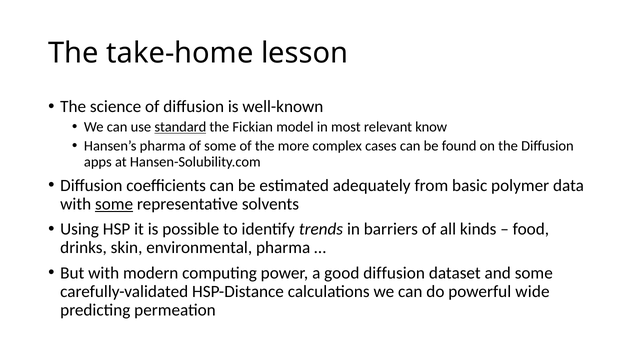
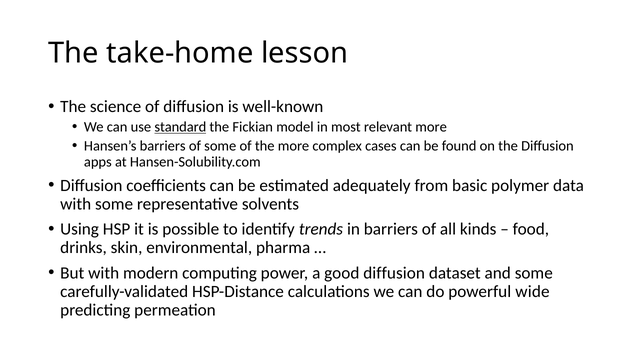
relevant know: know -> more (431, 127)
Hansen’s pharma: pharma -> barriers (163, 146)
some underline: present -> none (114, 204)
